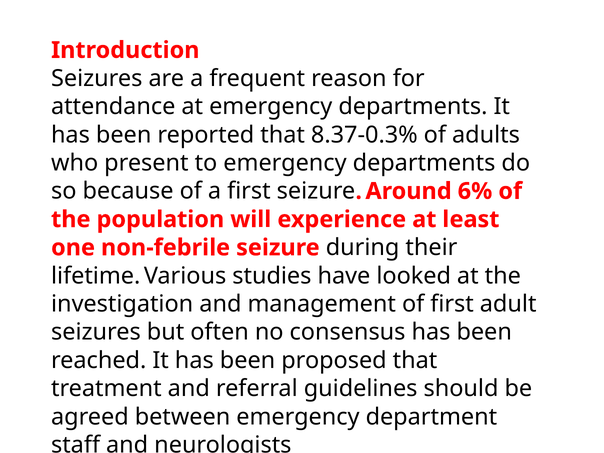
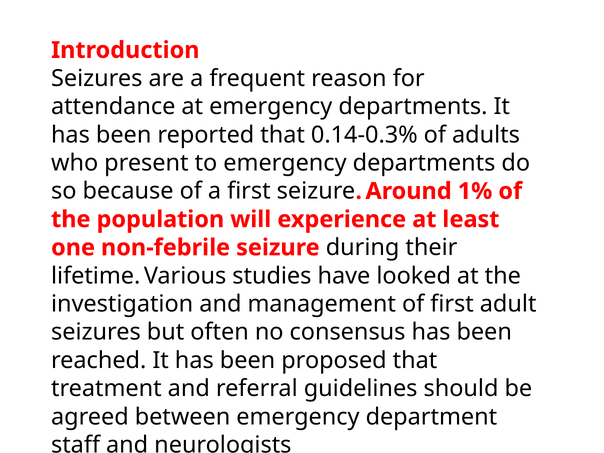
8.37-0.3%: 8.37-0.3% -> 0.14-0.3% (364, 135)
6%: 6% -> 1% (475, 191)
